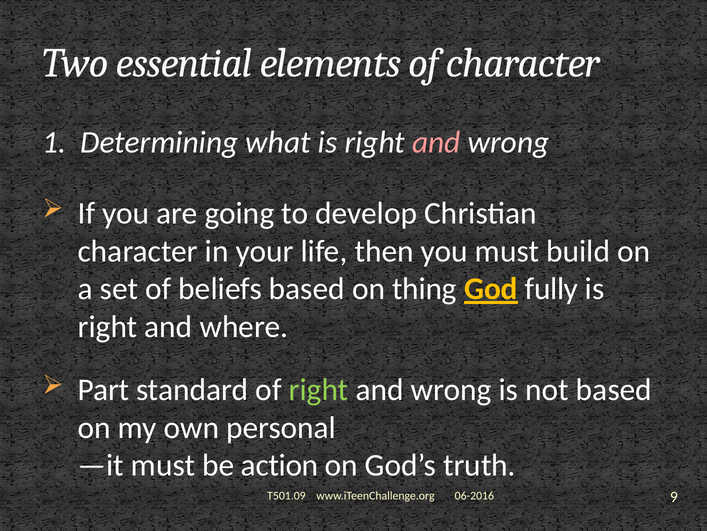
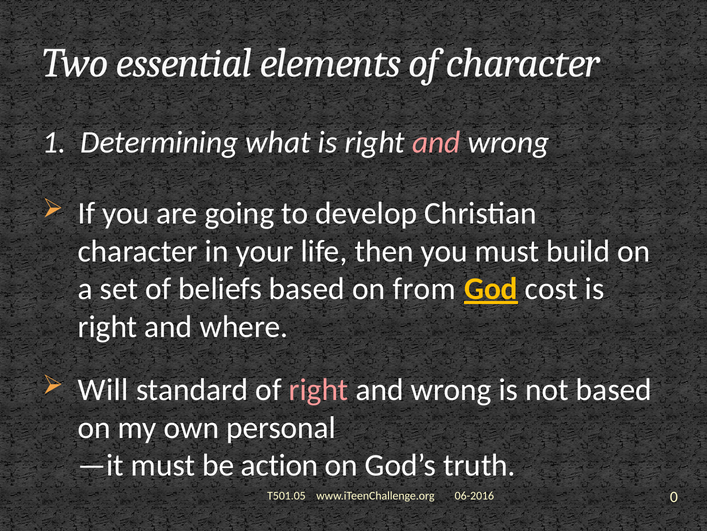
thing: thing -> from (424, 289)
fully: fully -> cost (551, 289)
Part: Part -> Will (103, 390)
right colour: light green -> pink (319, 390)
T501.09: T501.09 -> T501.05 (286, 495)
9: 9 -> 0 (674, 497)
